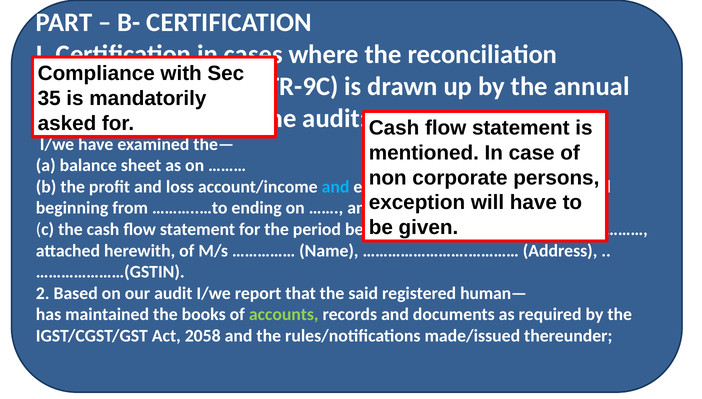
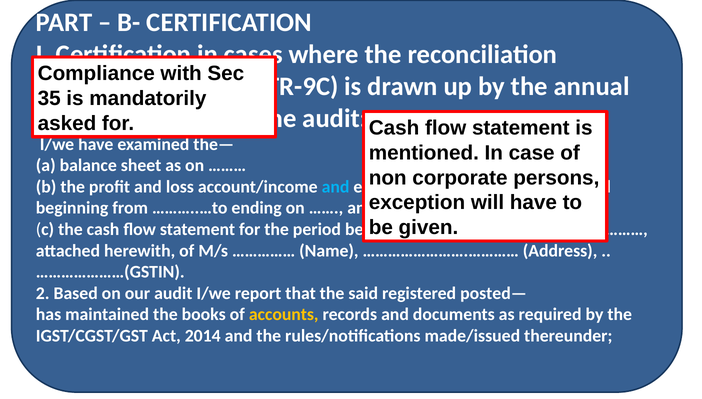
human—: human— -> posted— (494, 293)
accounts colour: light green -> yellow (284, 315)
2058: 2058 -> 2014 (203, 336)
